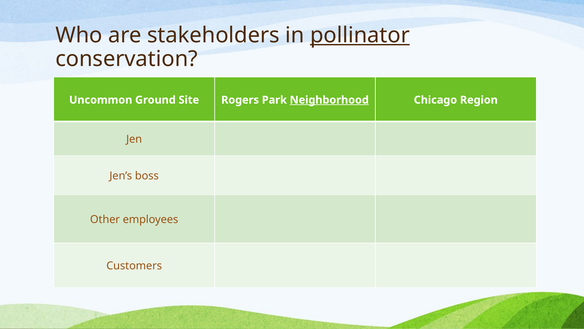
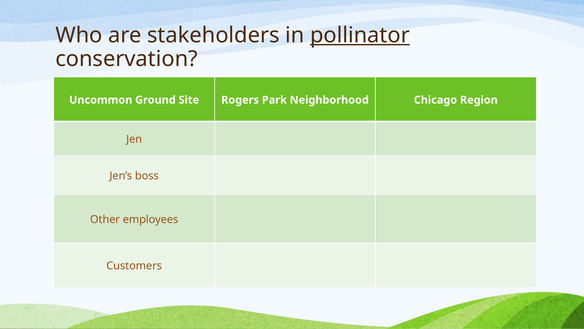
Neighborhood underline: present -> none (329, 100)
